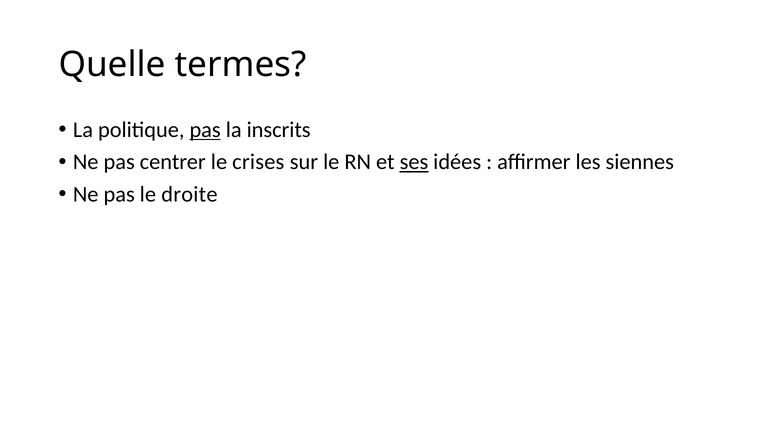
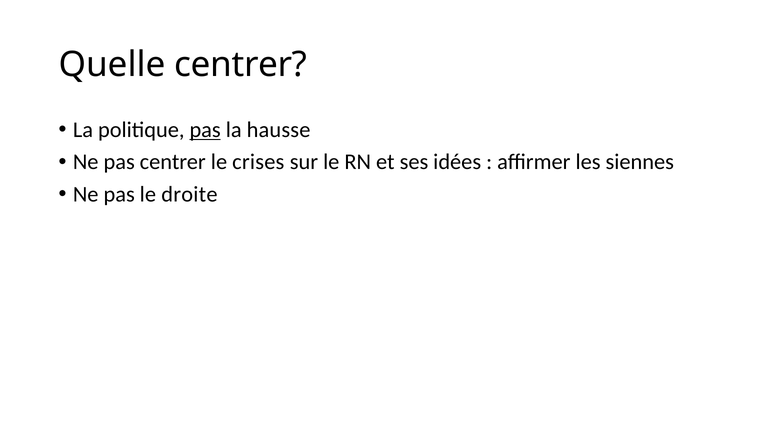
Quelle termes: termes -> centrer (241, 65)
inscrits: inscrits -> hausse (279, 130)
ses underline: present -> none (414, 162)
